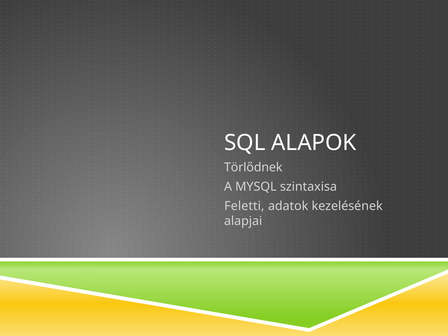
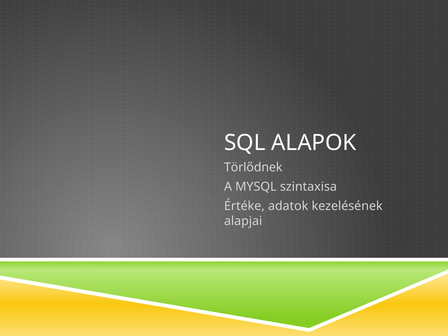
Feletti: Feletti -> Értéke (244, 206)
